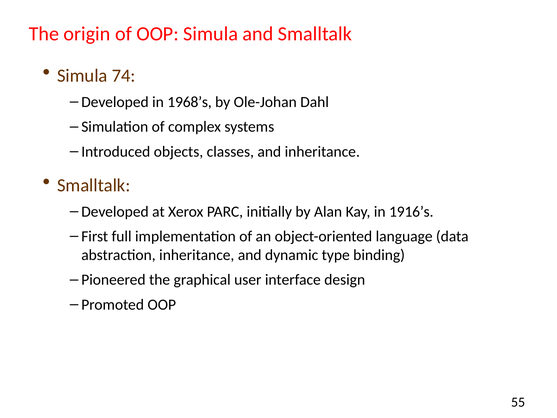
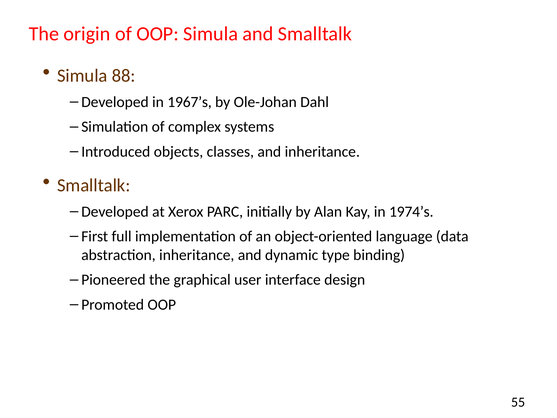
74: 74 -> 88 (124, 76)
1968’s: 1968’s -> 1967’s (190, 102)
1916’s: 1916’s -> 1974’s (411, 212)
